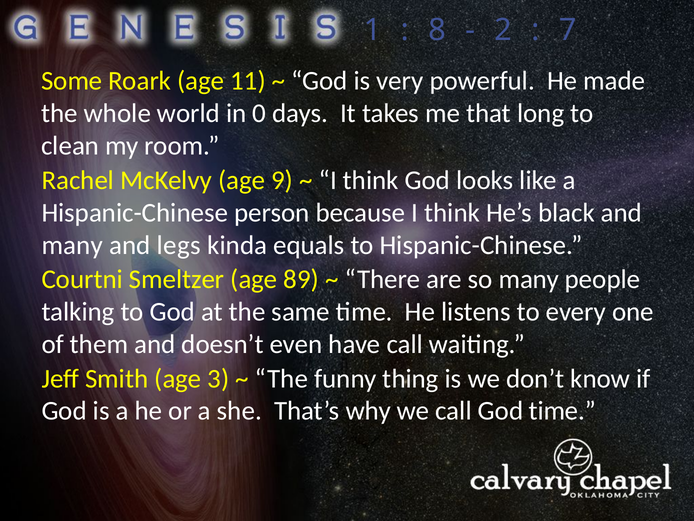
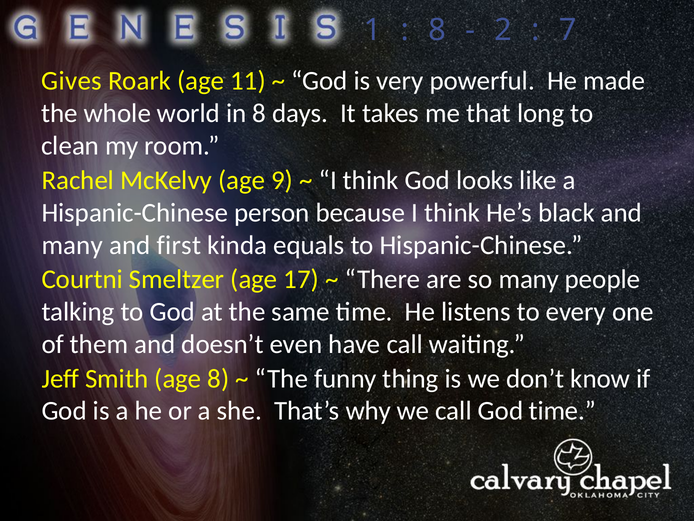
Some: Some -> Gives (72, 81)
in 0: 0 -> 8 (259, 113)
legs: legs -> first (179, 245)
89: 89 -> 17 (301, 279)
age 3: 3 -> 8 (218, 378)
